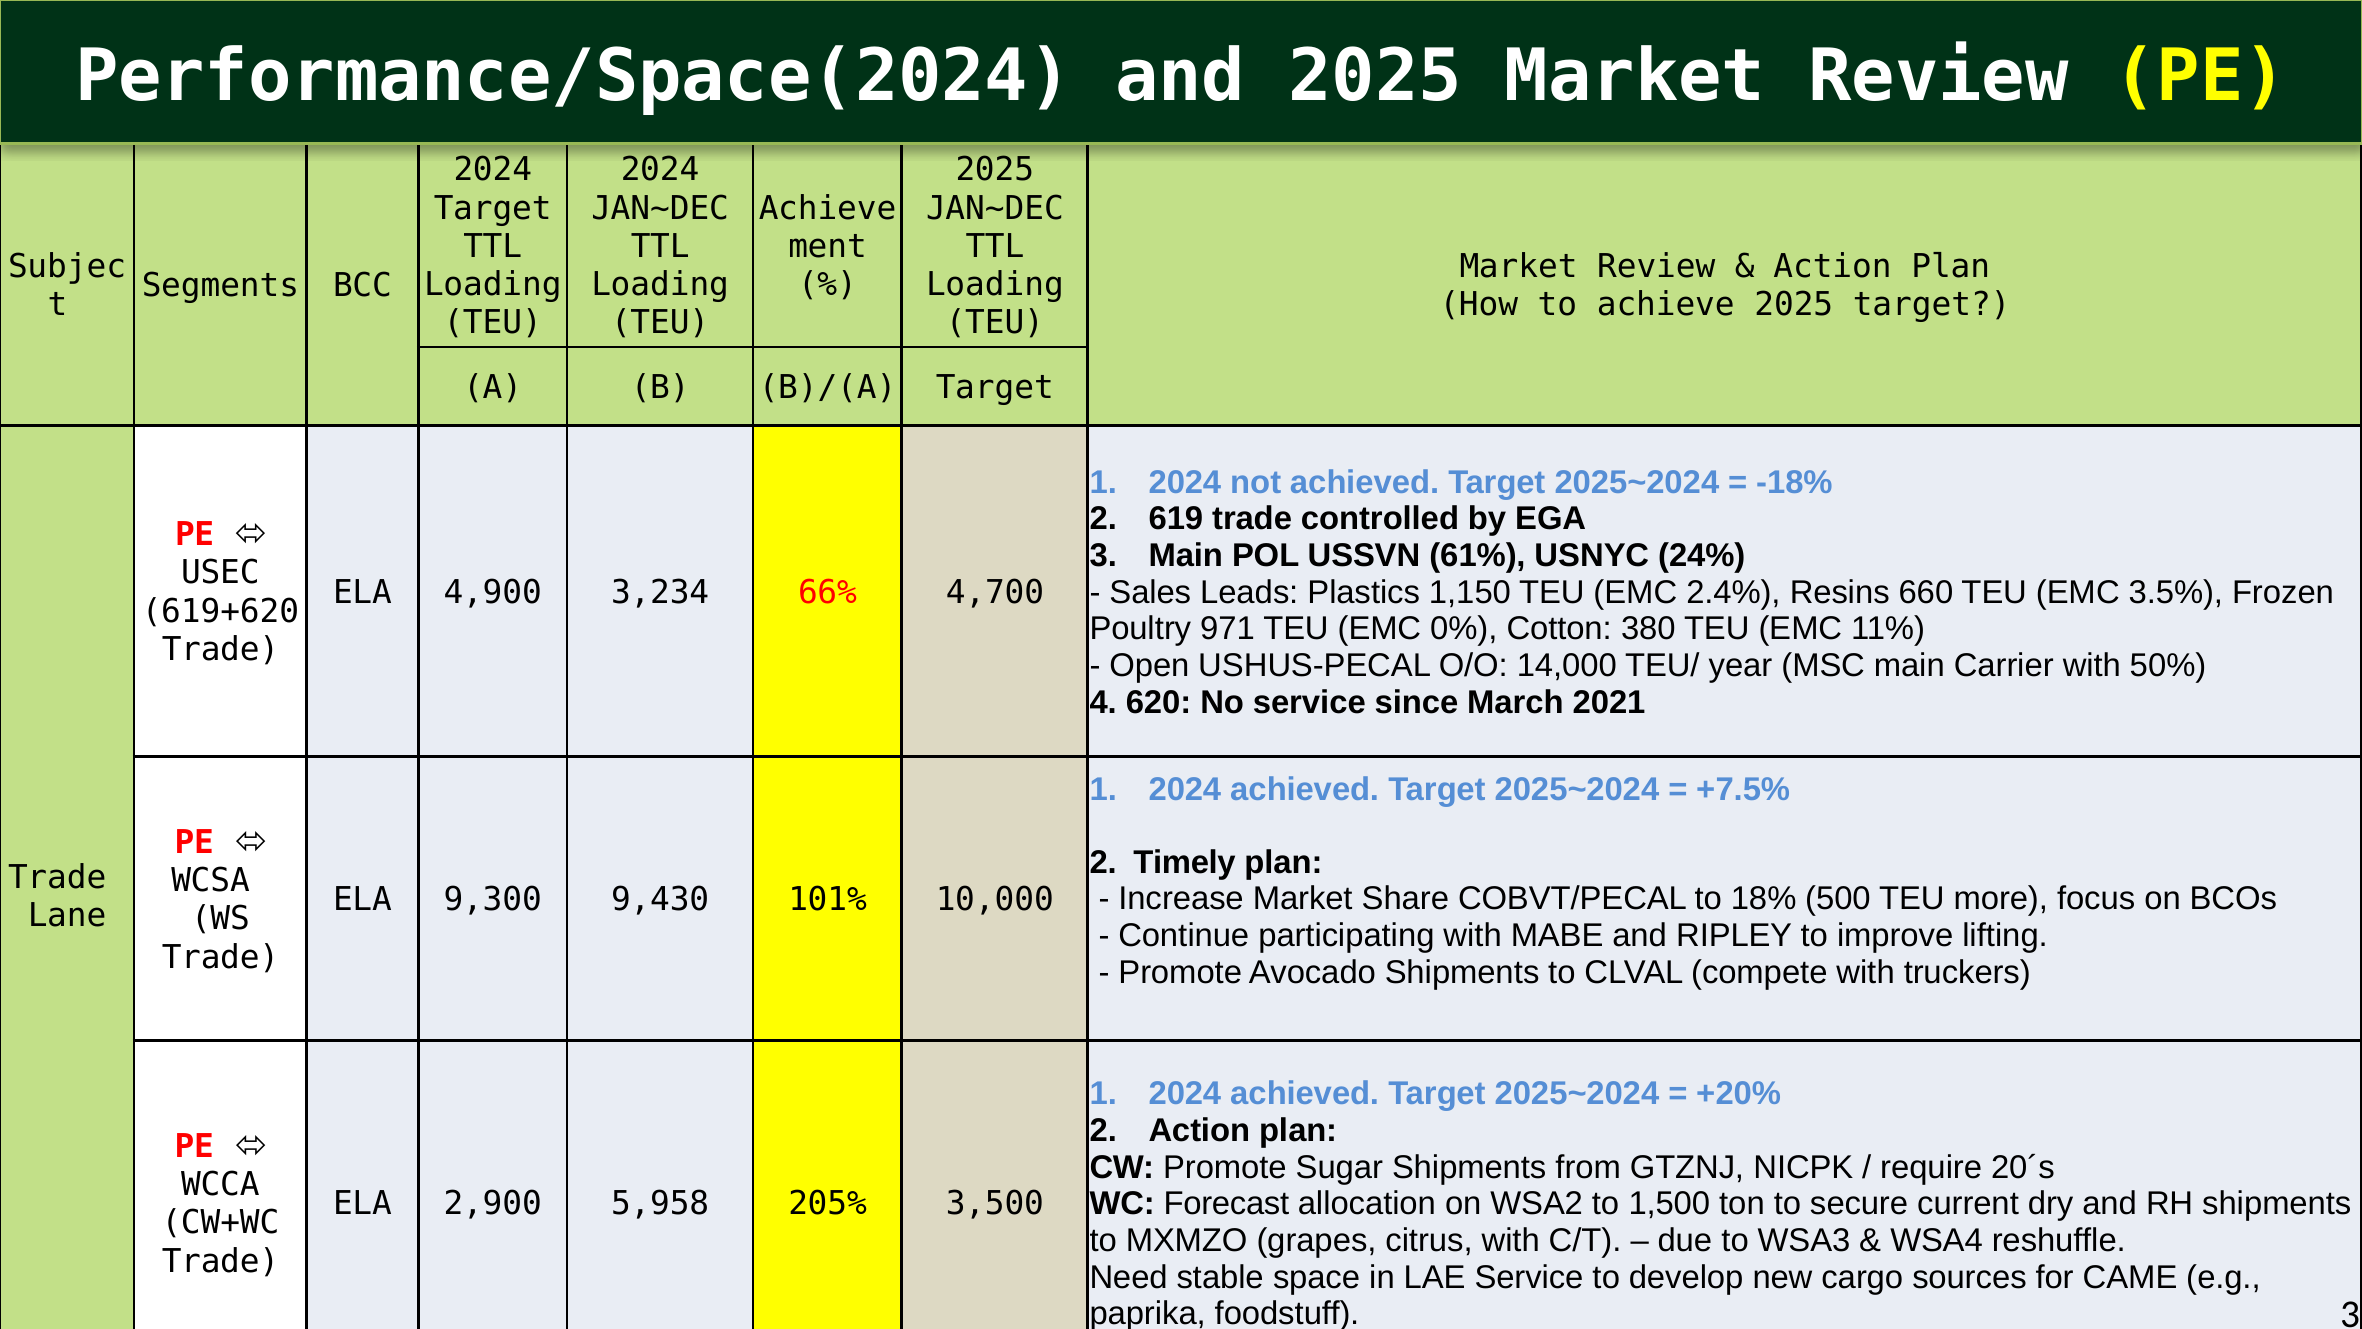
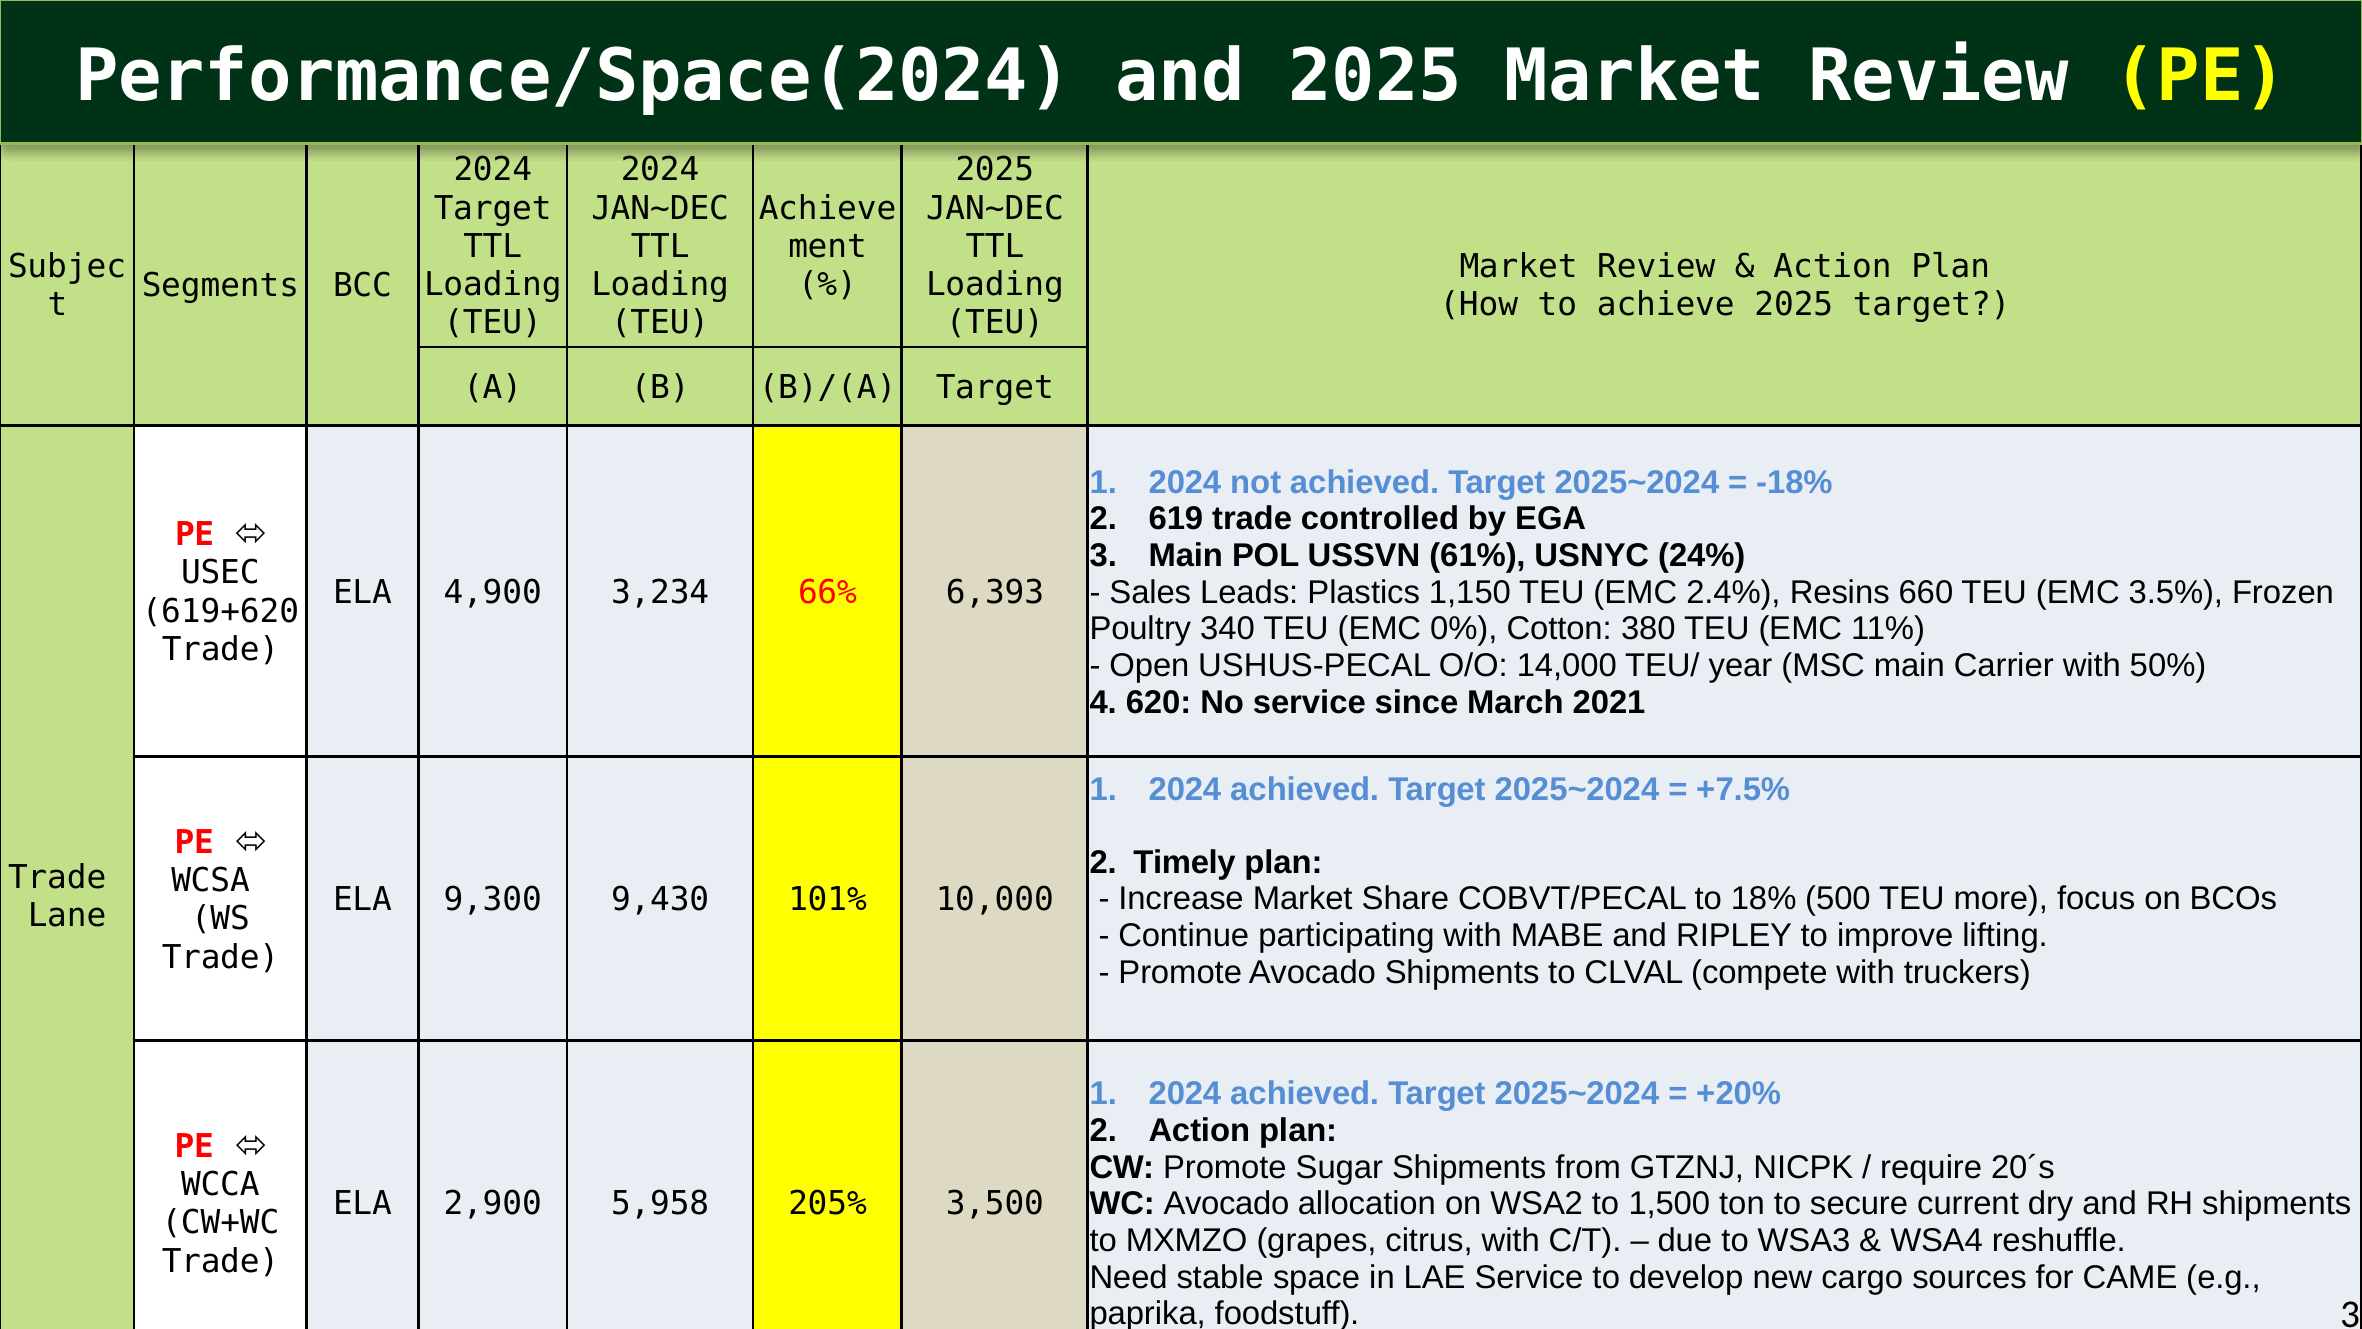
4,700: 4,700 -> 6,393 (995, 592)
971: 971 -> 340 (1228, 629)
WC Forecast: Forecast -> Avocado (1226, 1204)
